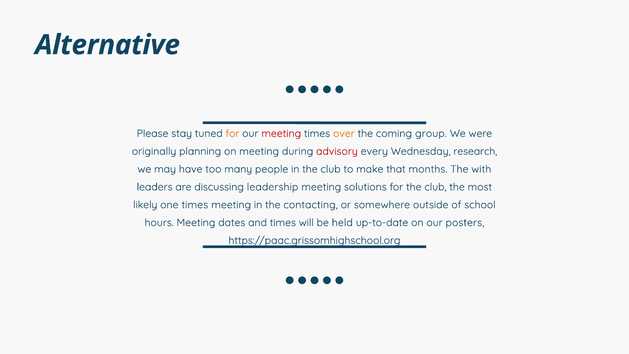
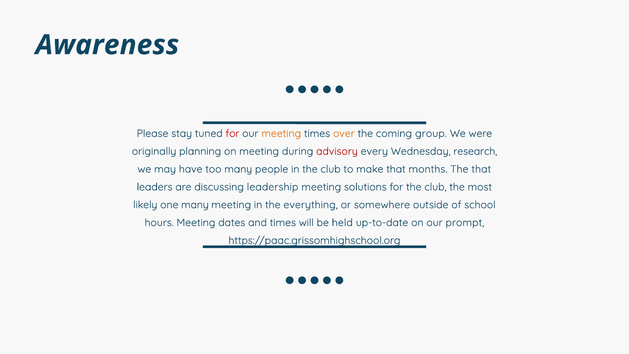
Alternative: Alternative -> Awareness (107, 45)
for colour: orange -> red (232, 133)
meeting colour: red -> orange (281, 133)
The with: with -> that (481, 169)
one times: times -> many (195, 205)
contacting: contacting -> everything (311, 205)
posters: posters -> prompt (465, 222)
